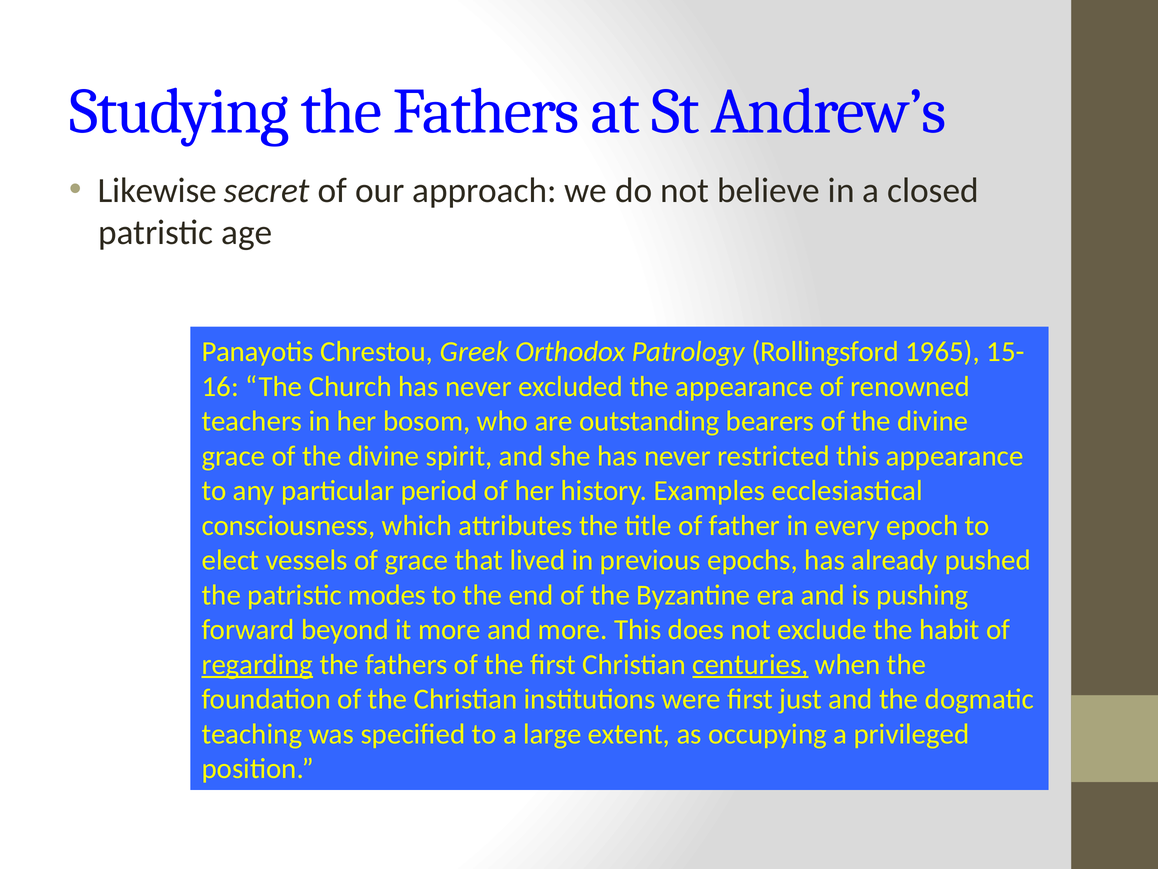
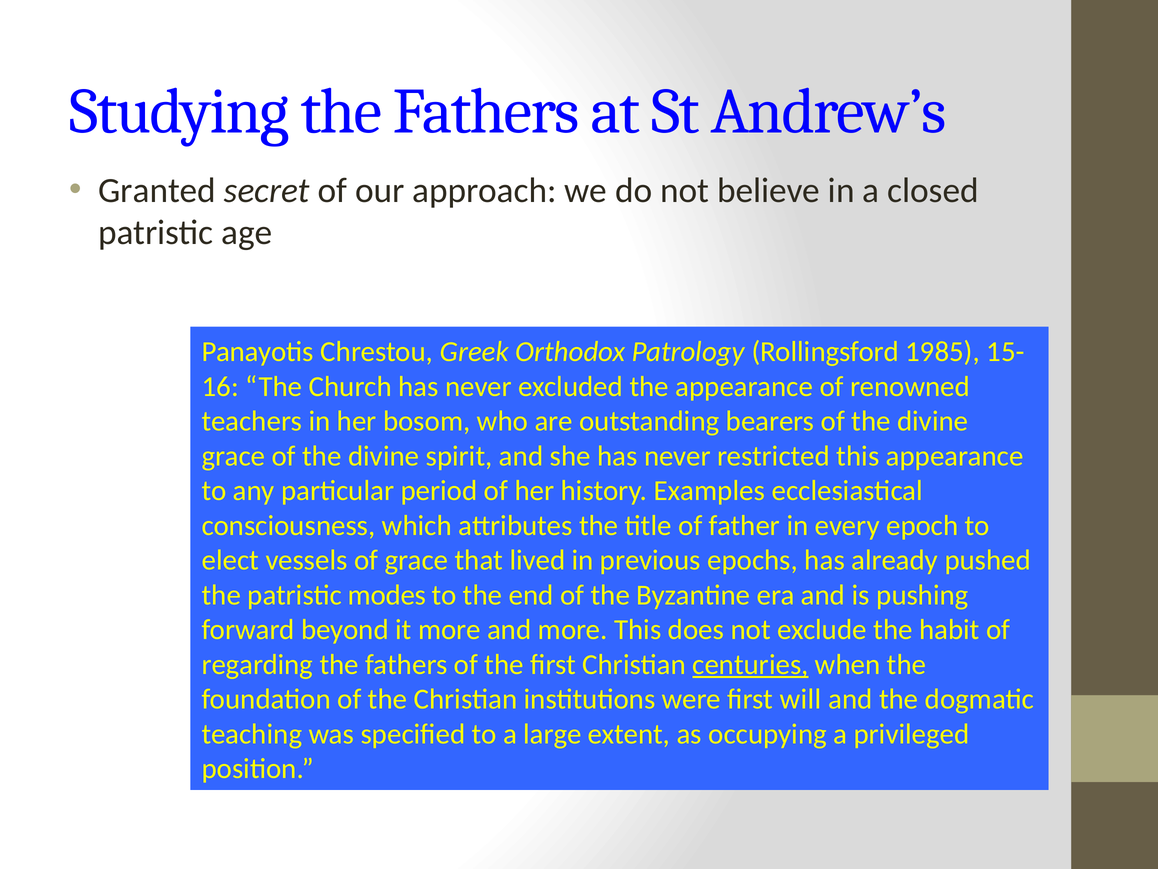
Likewise: Likewise -> Granted (157, 190)
1965: 1965 -> 1985 (943, 352)
regarding underline: present -> none (257, 664)
just: just -> will (801, 699)
